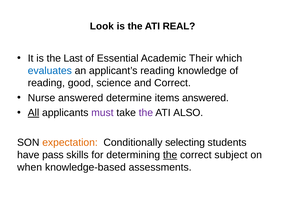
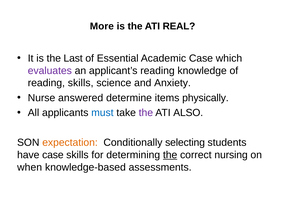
Look: Look -> More (102, 26)
Academic Their: Their -> Case (201, 58)
evaluates colour: blue -> purple (50, 71)
reading good: good -> skills (81, 83)
and Correct: Correct -> Anxiety (172, 83)
items answered: answered -> physically (205, 98)
All underline: present -> none (33, 113)
must colour: purple -> blue (102, 113)
have pass: pass -> case (53, 155)
subject: subject -> nursing (231, 155)
